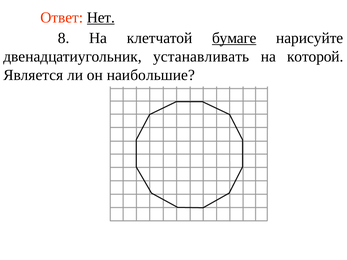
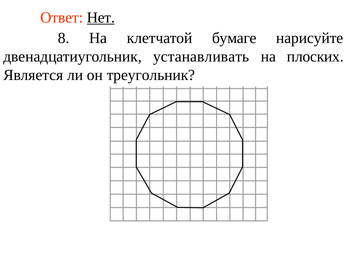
бумаге underline: present -> none (234, 38)
которой: которой -> плоских (315, 57)
наибольшие: наибольшие -> треугольник (151, 75)
